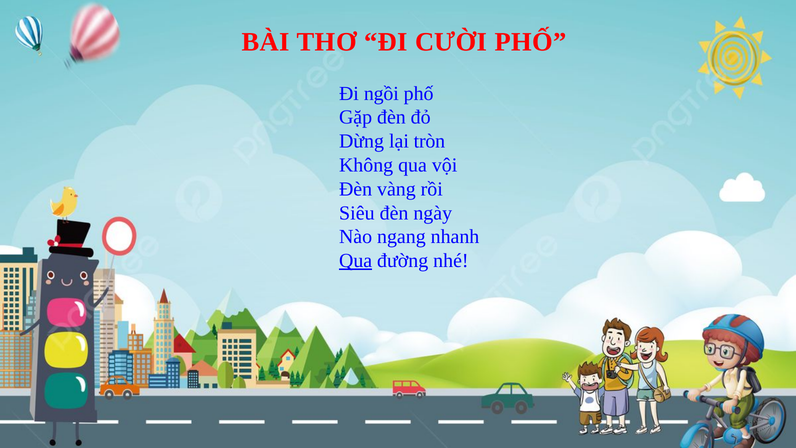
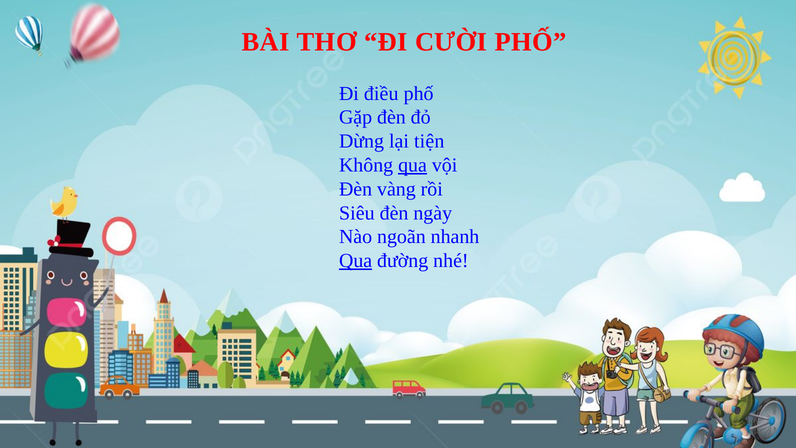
ngồi: ngồi -> điều (381, 93)
tròn: tròn -> tiện (429, 141)
qua underline: none -> present (413, 165)
ngang: ngang -> ngoãn (401, 237)
